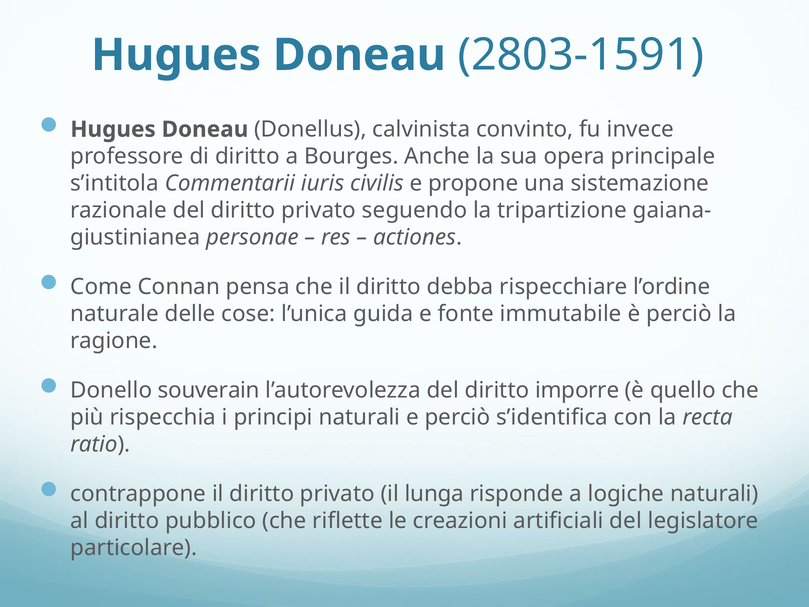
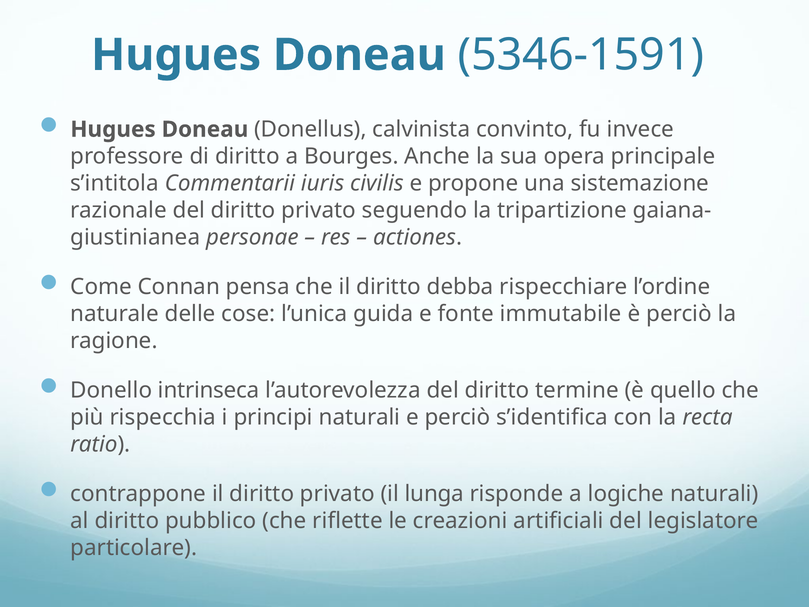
2803-1591: 2803-1591 -> 5346-1591 (581, 55)
souverain: souverain -> intrinseca (209, 390)
imporre: imporre -> termine (577, 390)
